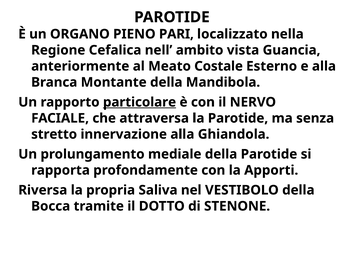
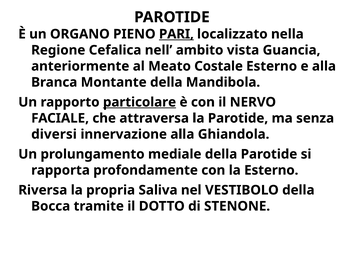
PARI underline: none -> present (176, 34)
stretto: stretto -> diversi (54, 134)
la Apporti: Apporti -> Esterno (271, 170)
